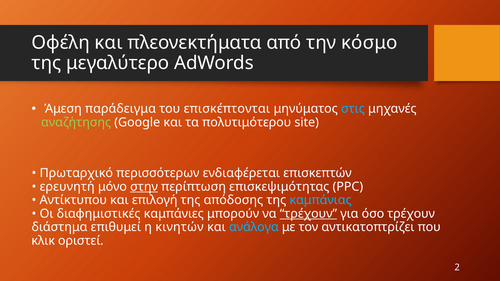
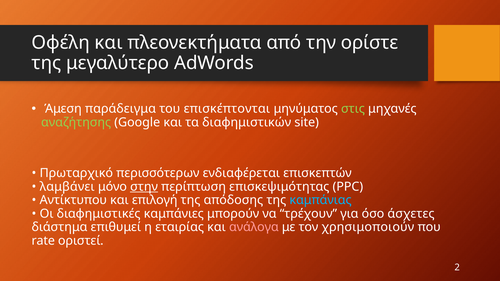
κόσμο: κόσμο -> ορίστε (370, 43)
στις colour: light blue -> light green (353, 109)
πολυτιμότερου: πολυτιμότερου -> διαφημιστικών (247, 122)
ερευνητή: ερευνητή -> λαμβάνει (67, 187)
τρέχουν underline: present -> none (308, 214)
όσο τρέχουν: τρέχουν -> άσχετες (411, 214)
κινητών: κινητών -> εταιρίας (180, 227)
ανάλογα colour: light blue -> pink (254, 227)
αντικατοπτρίζει: αντικατοπτρίζει -> χρησιμοποιούν (368, 227)
κλικ: κλικ -> rate (43, 241)
